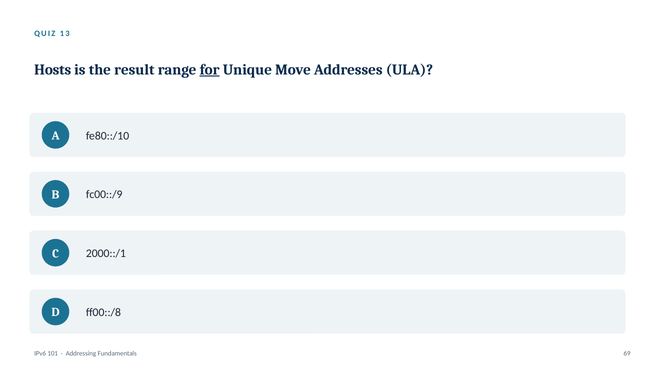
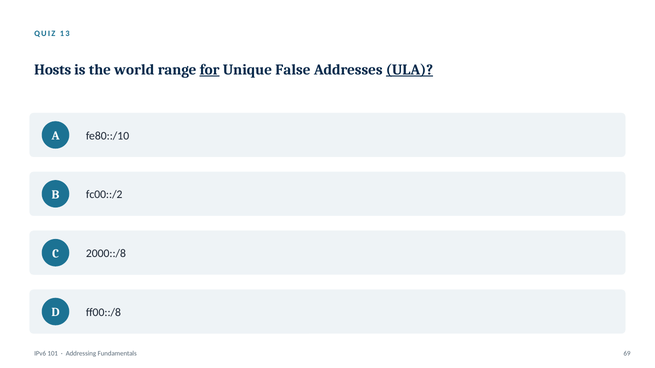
result: result -> world (134, 70)
Move: Move -> False (293, 70)
ULA underline: none -> present (409, 70)
fc00::/9: fc00::/9 -> fc00::/2 (104, 195)
2000::/1: 2000::/1 -> 2000::/8 (106, 254)
